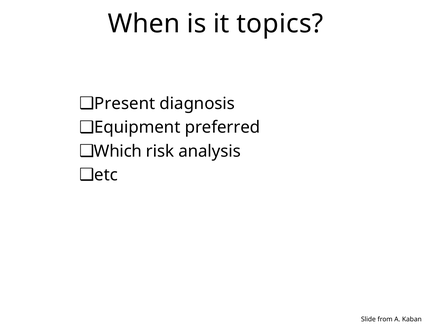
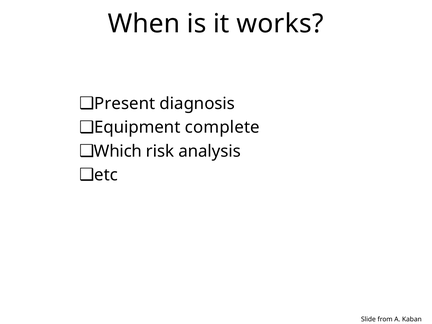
topics: topics -> works (280, 24)
preferred: preferred -> complete (222, 127)
